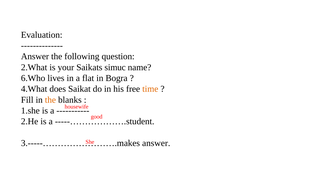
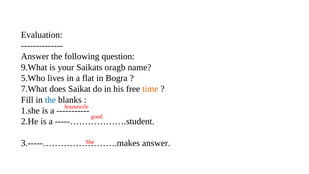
2.What: 2.What -> 9.What (34, 67)
simuc: simuc -> oragb (115, 67)
6.Who: 6.Who -> 5.Who (33, 78)
4.What: 4.What -> 7.What (34, 89)
the colour: orange -> blue (50, 100)
